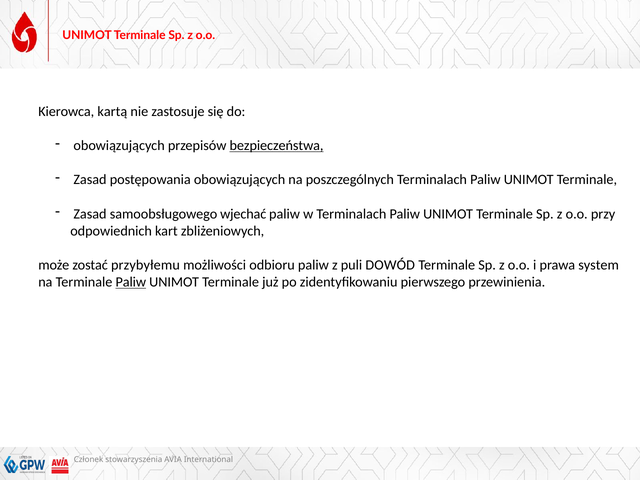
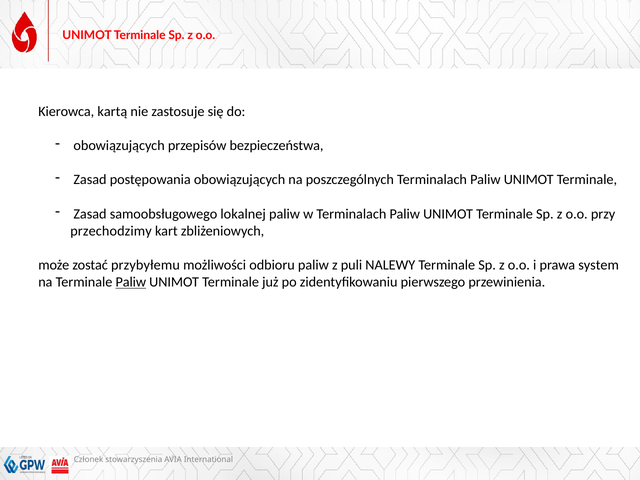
bezpieczeństwa underline: present -> none (277, 146)
wjechać: wjechać -> lokalnej (243, 214)
odpowiednich: odpowiednich -> przechodzimy (111, 231)
DOWÓD: DOWÓD -> NALEWY (390, 265)
